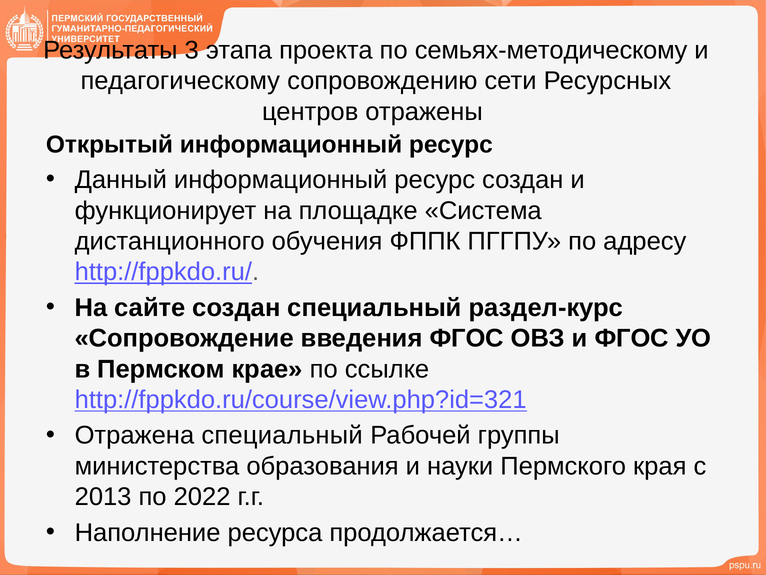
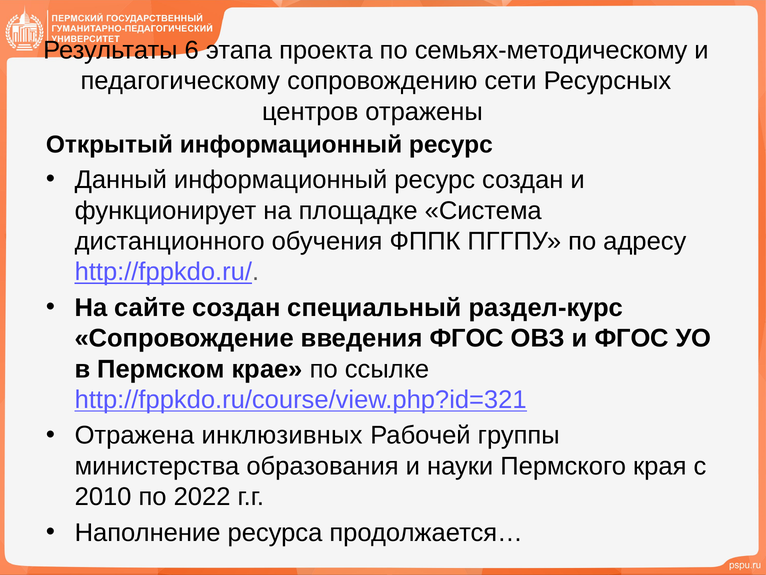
3: 3 -> 6 (192, 50)
Отражена специальный: специальный -> инклюзивных (282, 435)
2013: 2013 -> 2010 (103, 496)
